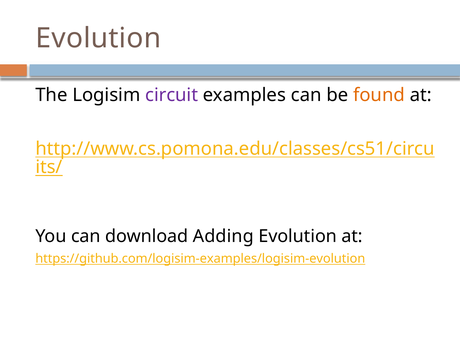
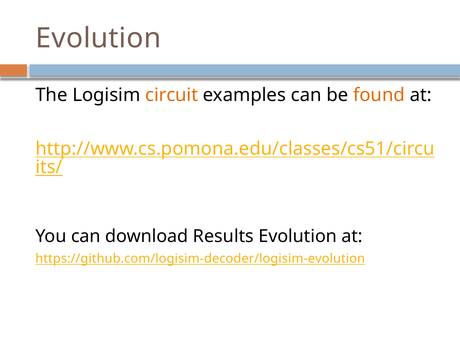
circuit colour: purple -> orange (172, 95)
Adding: Adding -> Results (223, 236)
https://github.com/logisim-examples/logisim-evolution: https://github.com/logisim-examples/logisim-evolution -> https://github.com/logisim-decoder/logisim-evolution (200, 259)
